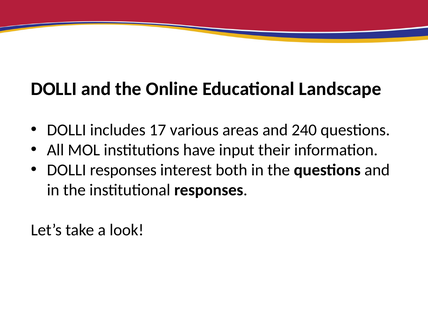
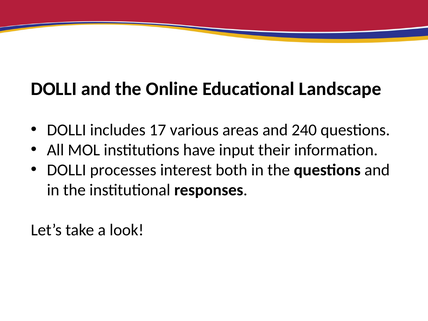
DOLLI responses: responses -> processes (123, 170)
